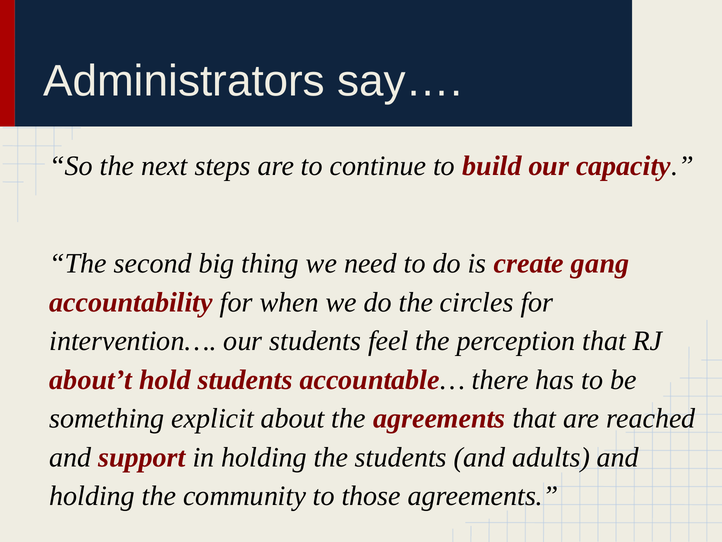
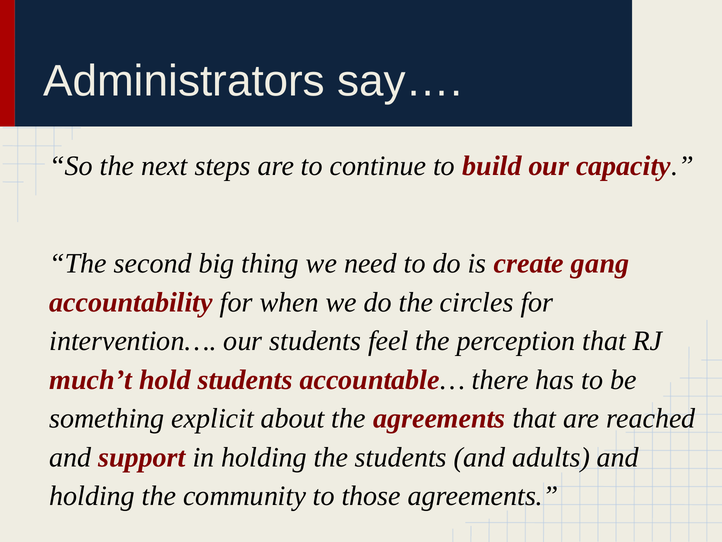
about’t: about’t -> much’t (91, 379)
